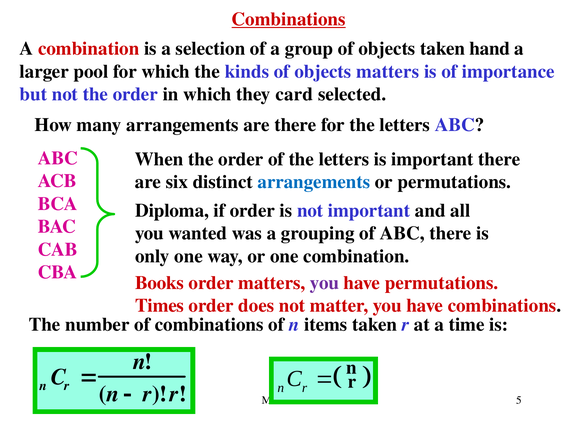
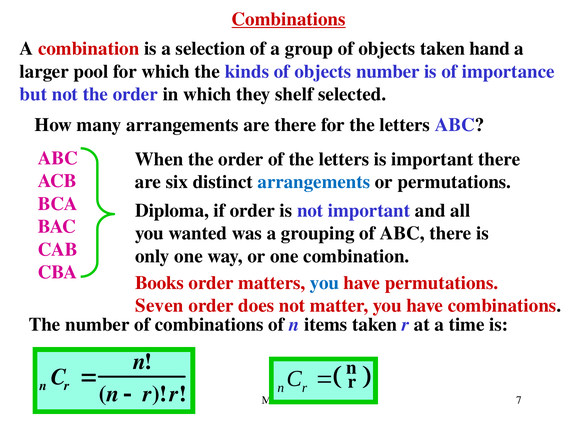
objects matters: matters -> number (388, 71)
card: card -> shelf (294, 94)
you colour: purple -> blue (324, 282)
Times: Times -> Seven (159, 305)
5: 5 -> 7 (519, 400)
